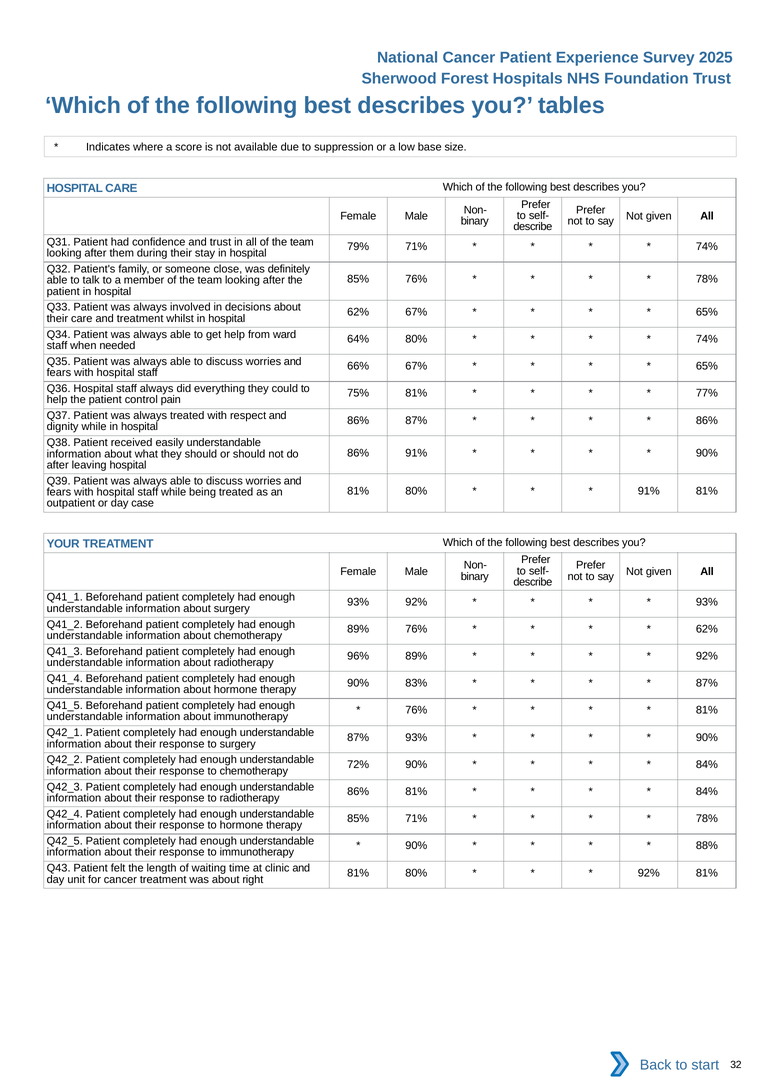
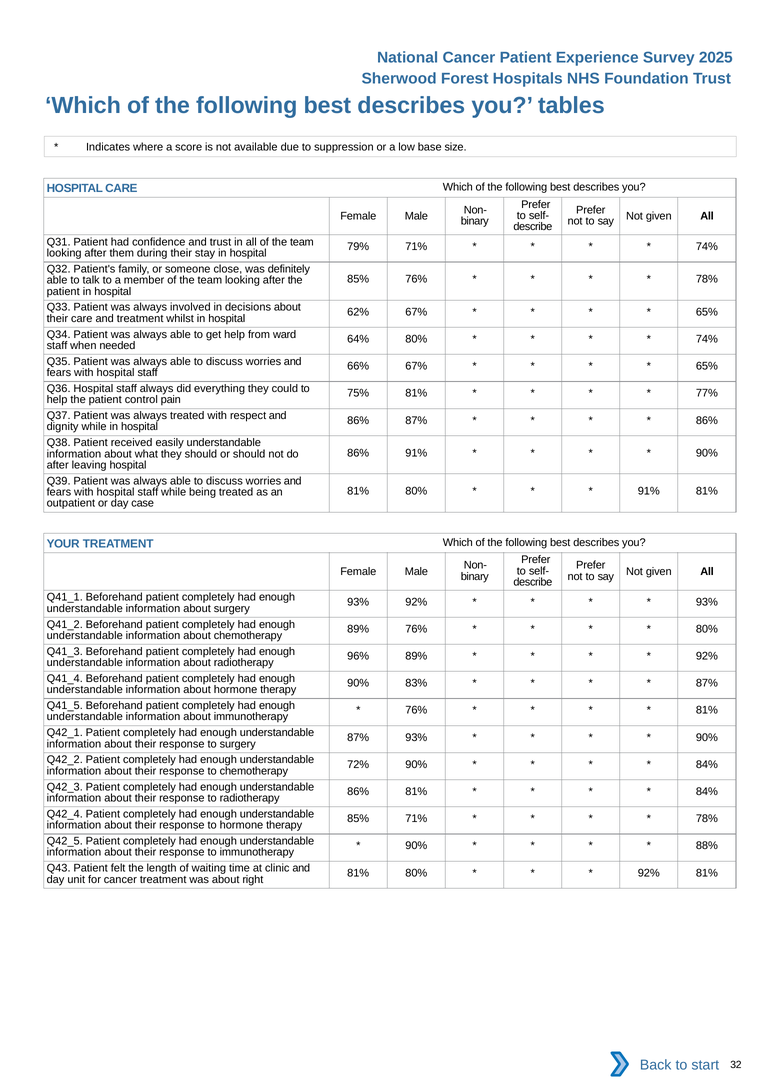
62%: 62% -> 80% (707, 629)
